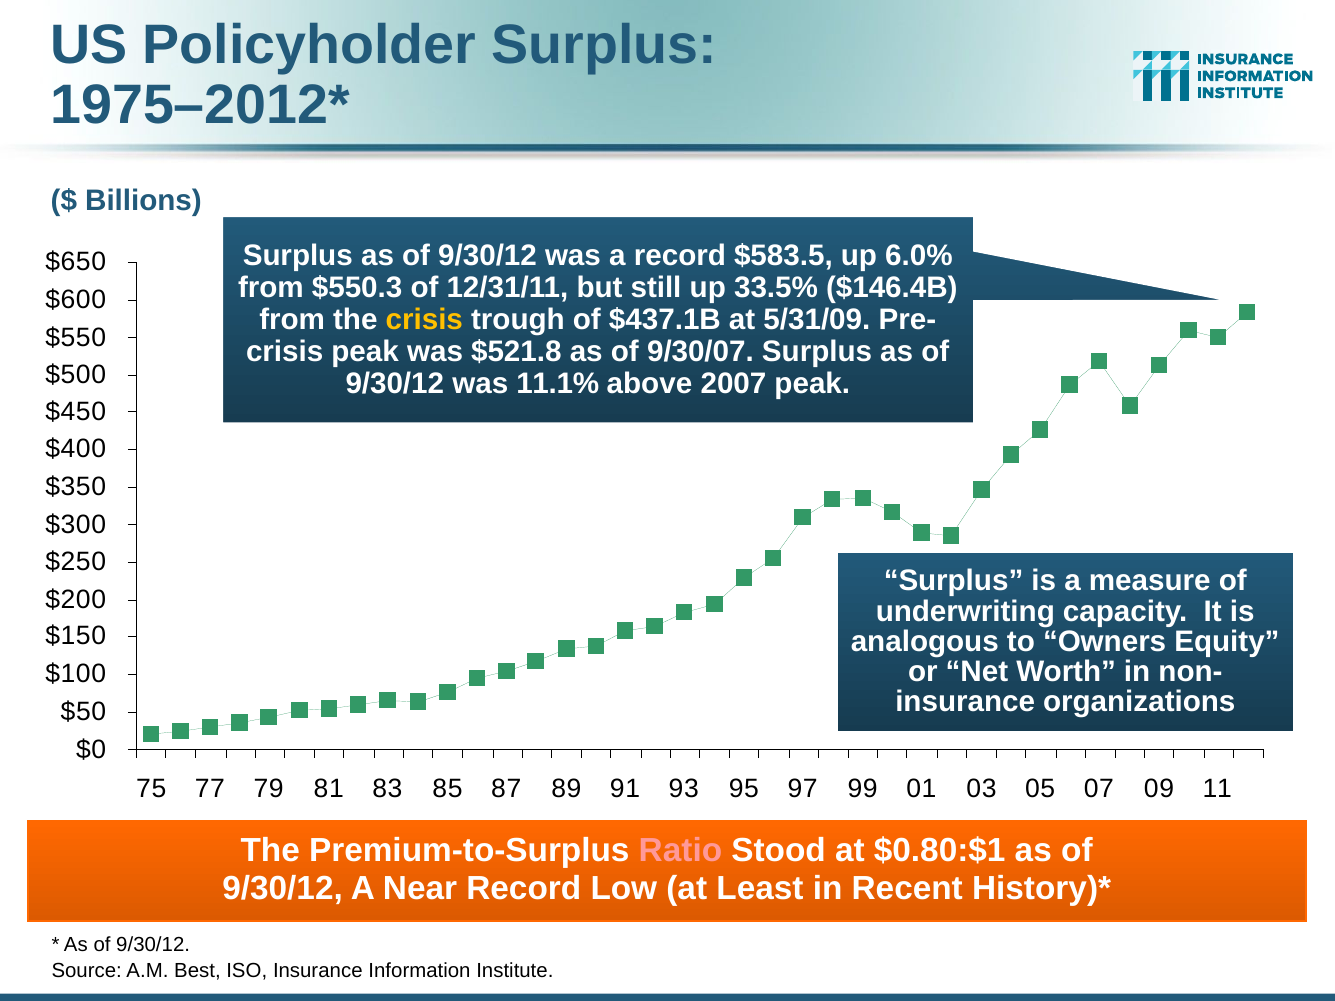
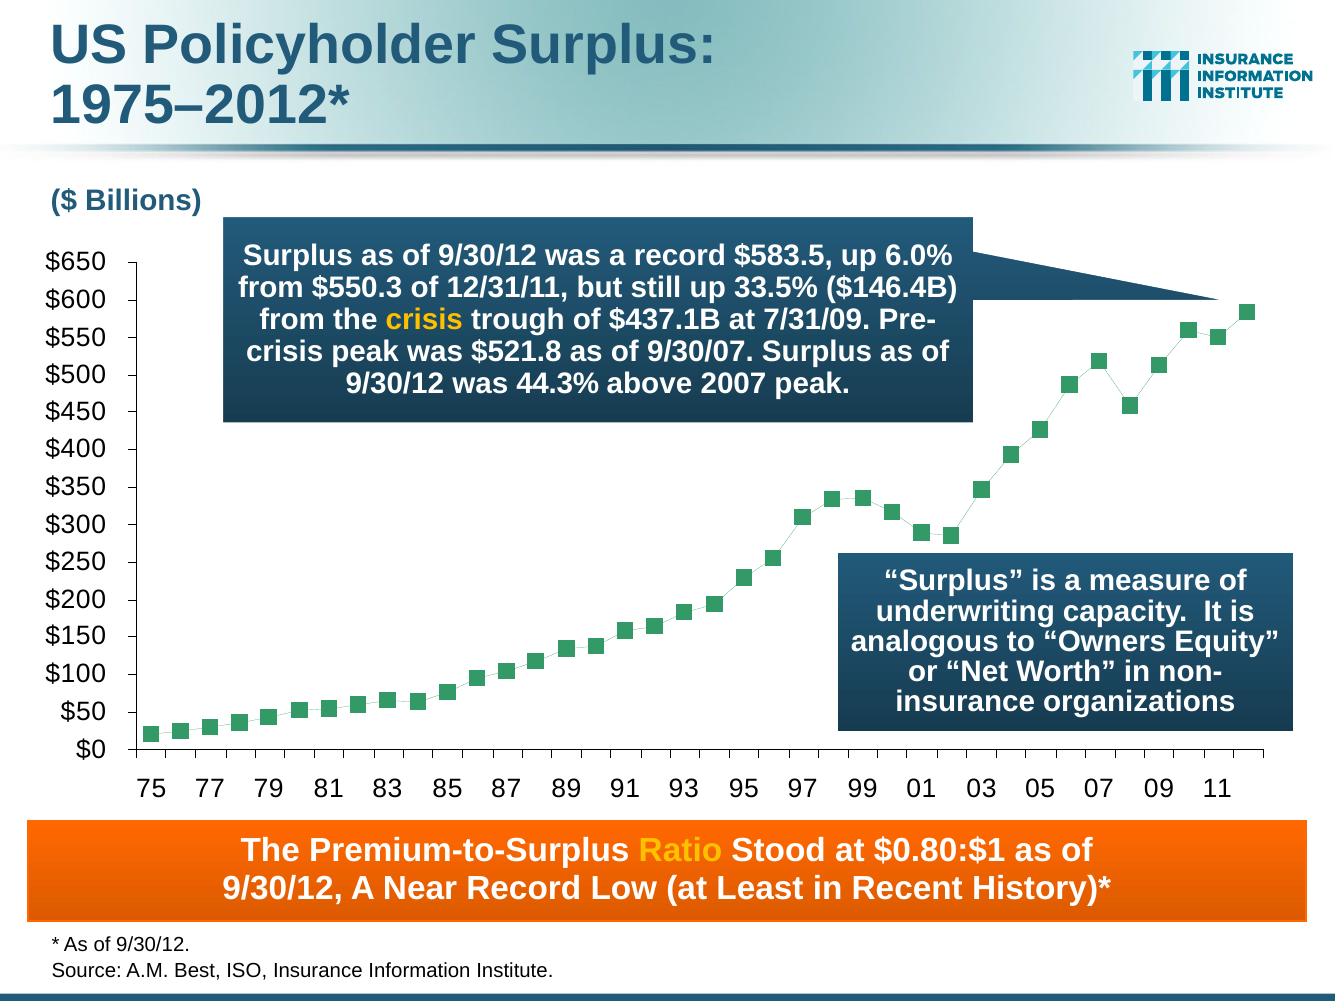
5/31/09: 5/31/09 -> 7/31/09 (817, 320)
11.1%: 11.1% -> 44.3% (558, 384)
Ratio colour: pink -> yellow (680, 851)
